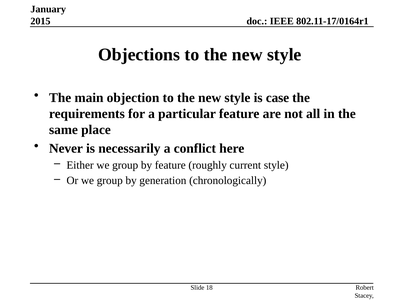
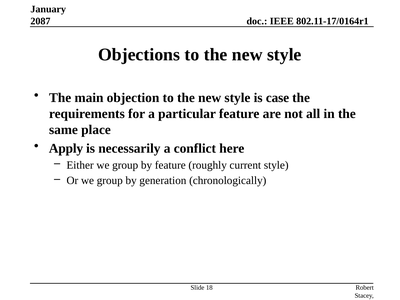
2015: 2015 -> 2087 (40, 21)
Never: Never -> Apply (66, 148)
